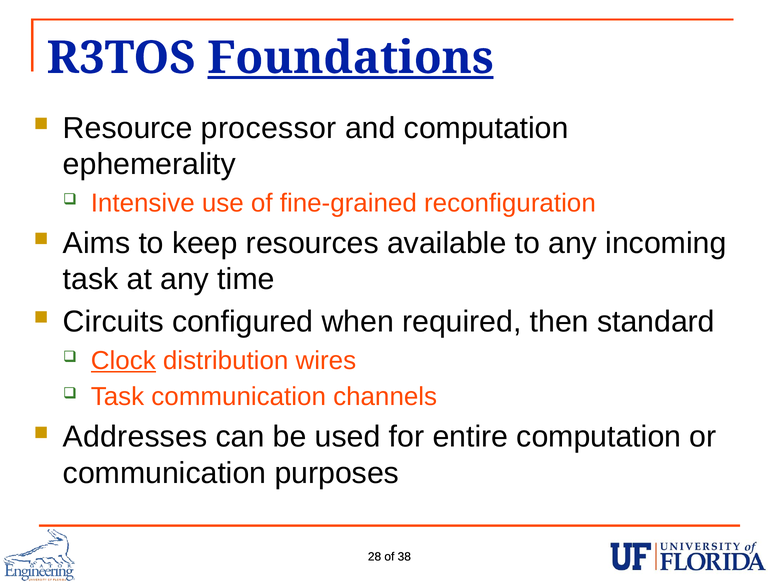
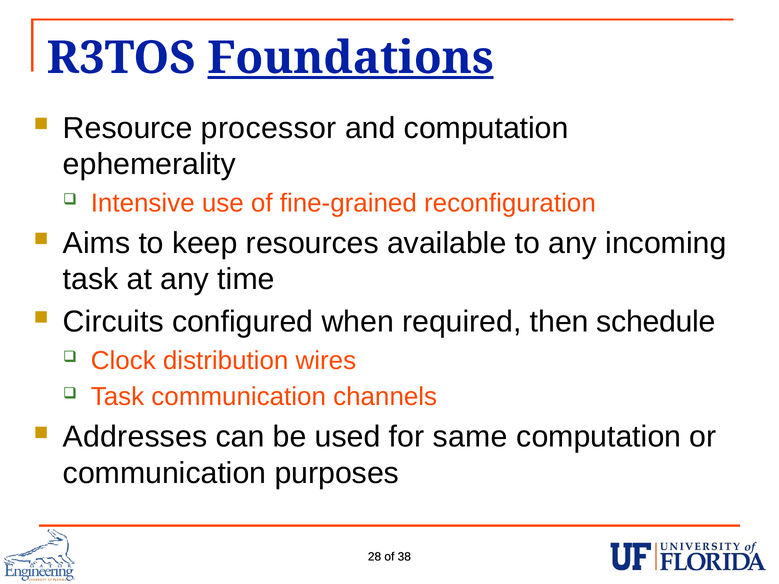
standard: standard -> schedule (656, 322)
Clock underline: present -> none (123, 361)
entire: entire -> same (470, 437)
